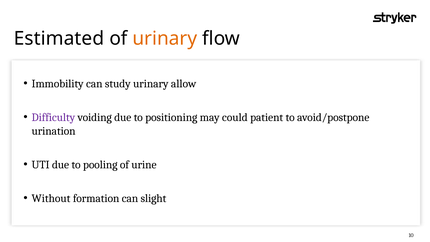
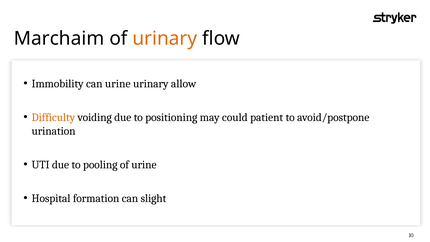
Estimated: Estimated -> Marchaim (59, 38)
can study: study -> urine (118, 84)
Difficulty colour: purple -> orange (53, 117)
Without: Without -> Hospital (51, 198)
